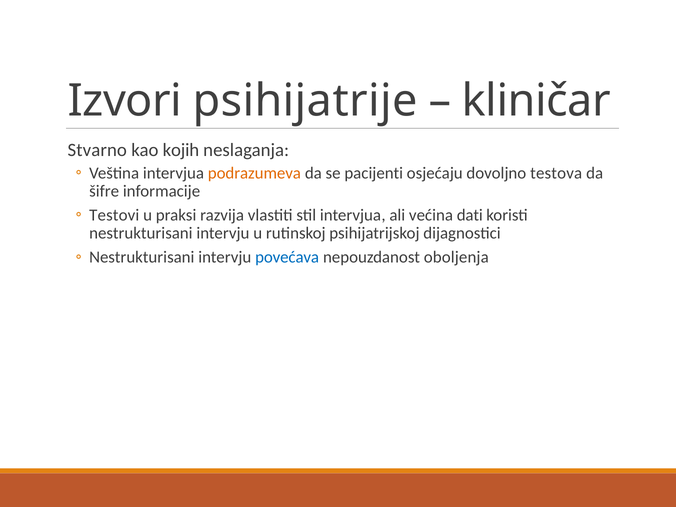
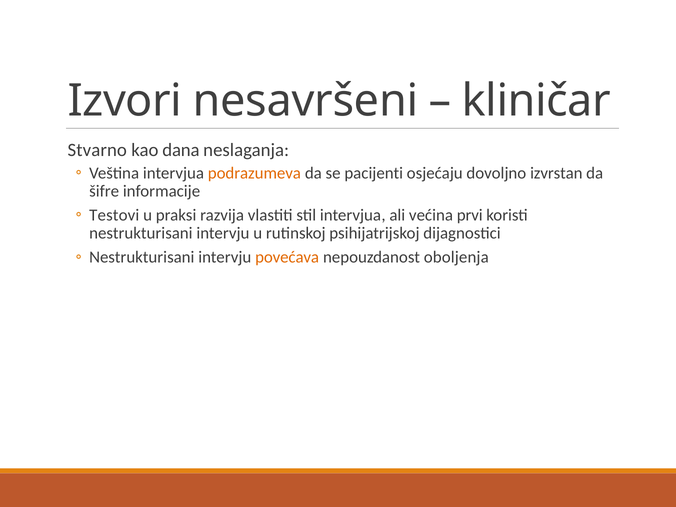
psihijatrije: psihijatrije -> nesavršeni (305, 101)
kojih: kojih -> dana (181, 150)
testova: testova -> izvrstan (556, 173)
dati: dati -> prvi (470, 215)
povećava colour: blue -> orange (287, 257)
